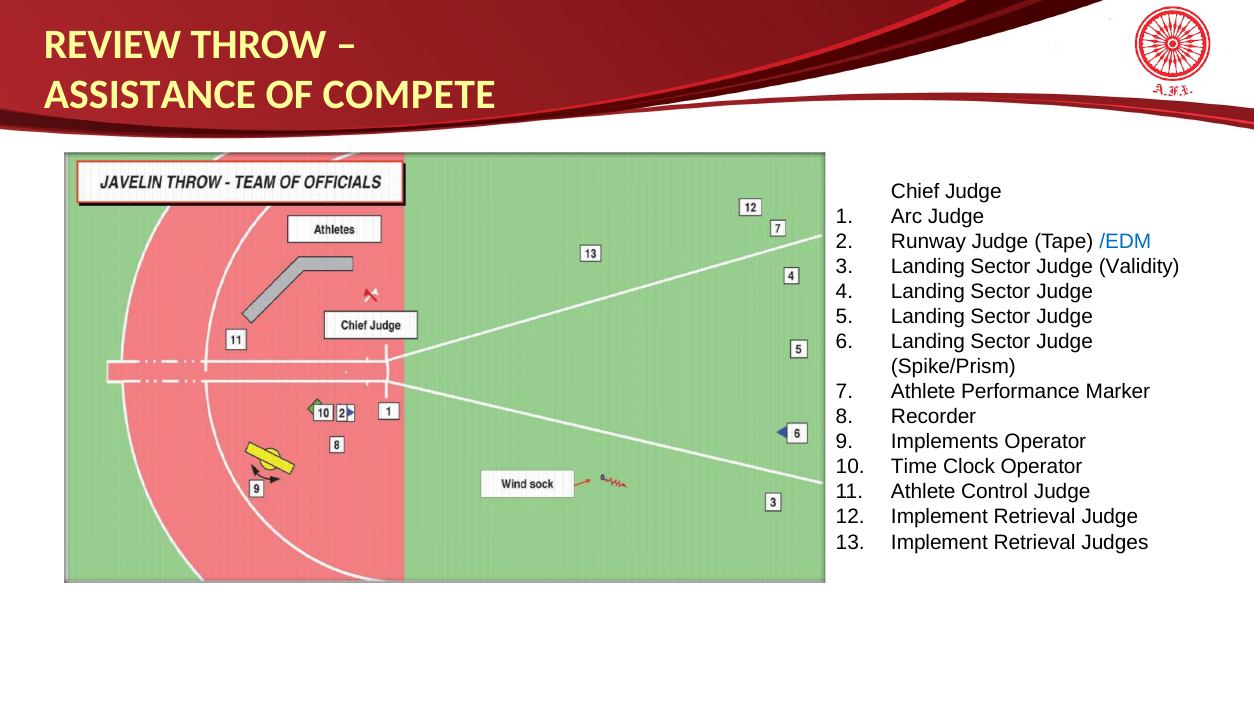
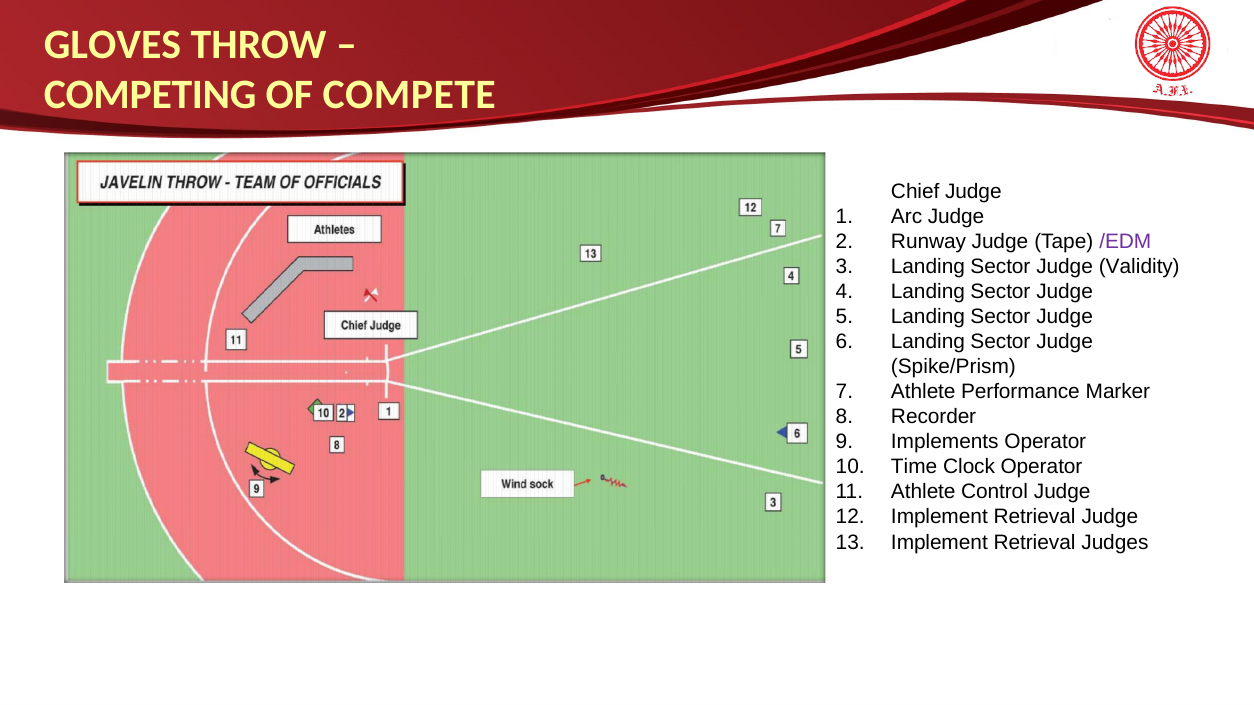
REVIEW: REVIEW -> GLOVES (112, 45)
ASSISTANCE: ASSISTANCE -> COMPETING (150, 95)
/EDM colour: blue -> purple (1125, 242)
